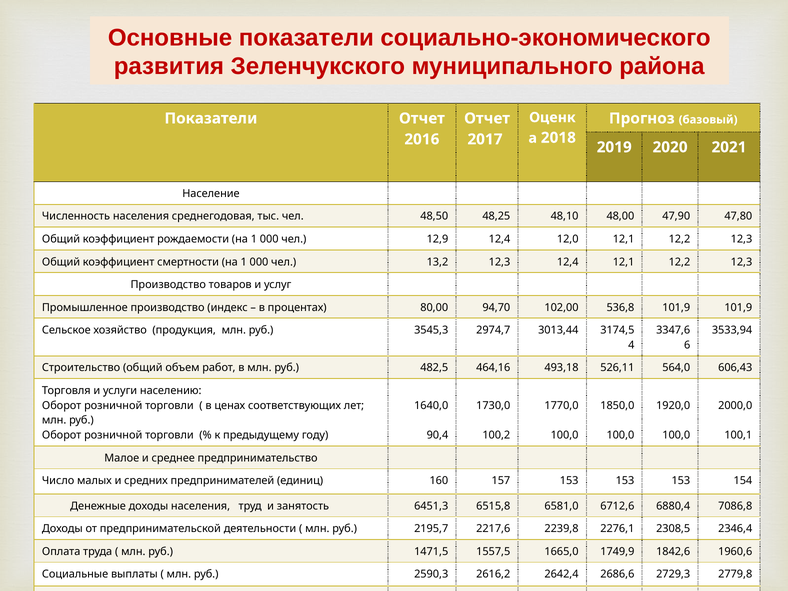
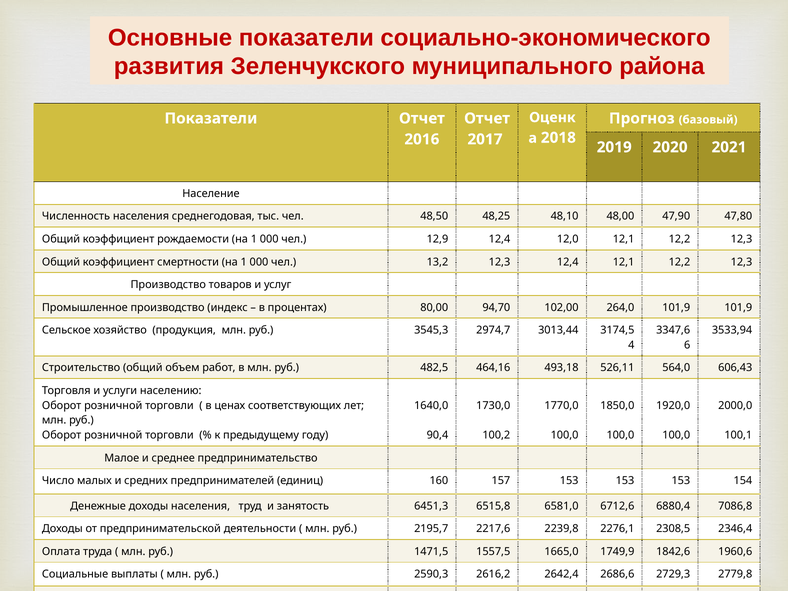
536,8: 536,8 -> 264,0 (620, 307)
